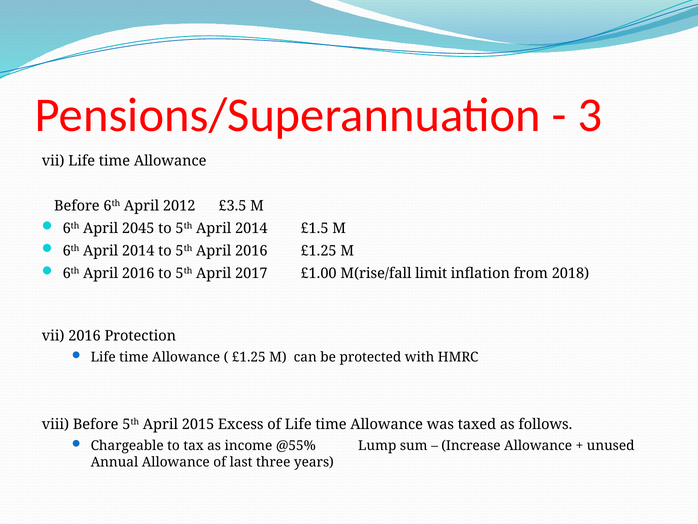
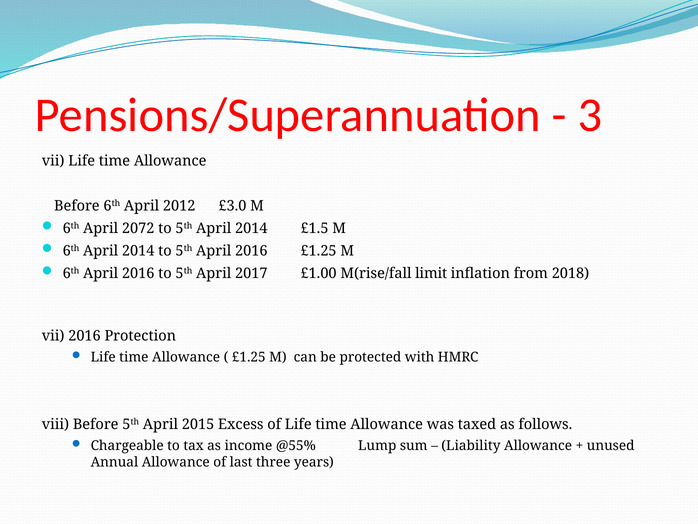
£3.5: £3.5 -> £3.0 (232, 206)
2045: 2045 -> 2072 (138, 228)
Increase: Increase -> Liability (471, 446)
